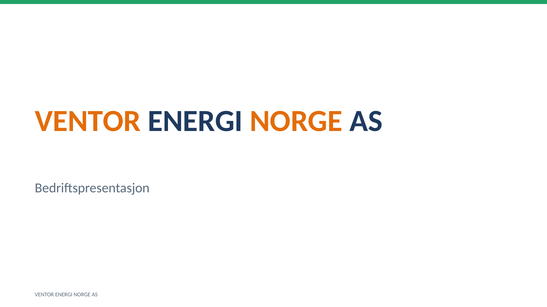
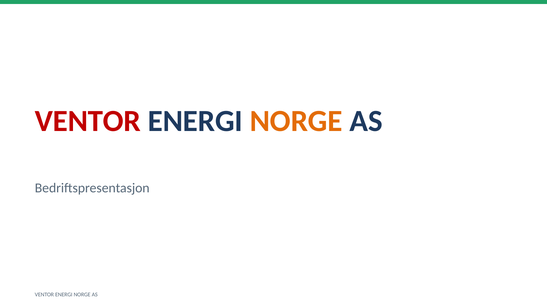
VENTOR colour: orange -> red (88, 121)
